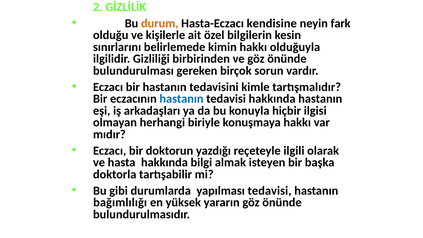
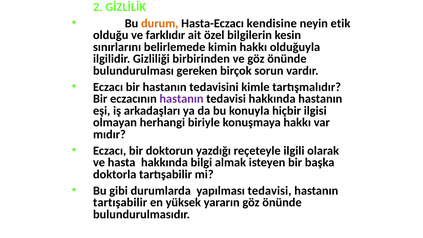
fark: fark -> etik (341, 23)
kişilerle: kişilerle -> farklıdır (166, 35)
hastanın colour: blue -> purple (181, 99)
bağımlılığı: bağımlılığı -> tartışabilir (120, 202)
